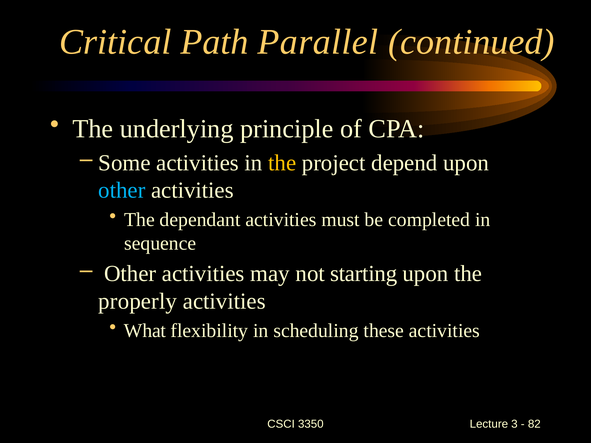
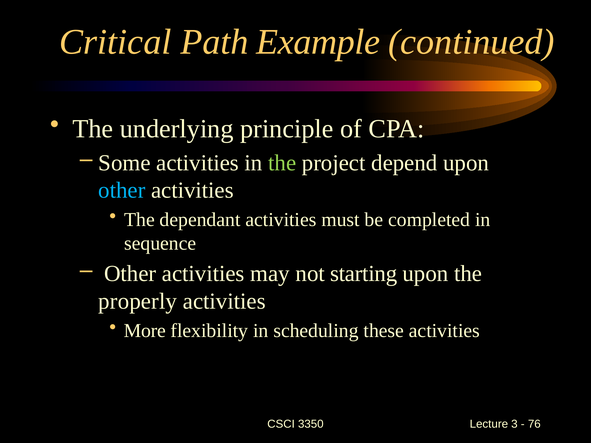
Parallel: Parallel -> Example (318, 42)
the colour: yellow -> light green (282, 163)
What: What -> More (145, 331)
82: 82 -> 76 (534, 424)
